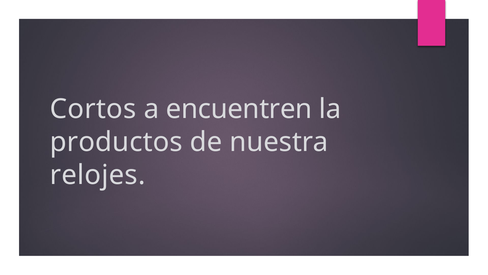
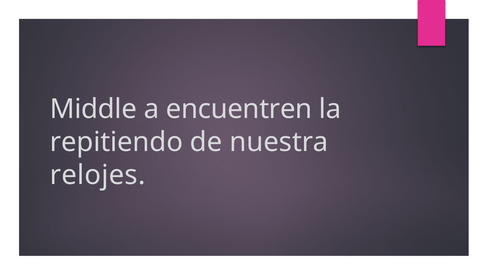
Cortos: Cortos -> Middle (93, 109)
productos: productos -> repitiendo (116, 142)
